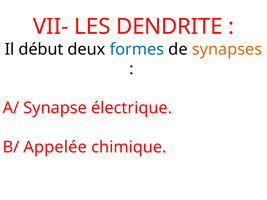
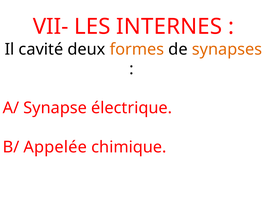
DENDRITE: DENDRITE -> INTERNES (169, 27)
début: début -> cavité (41, 49)
formes colour: blue -> orange (137, 49)
